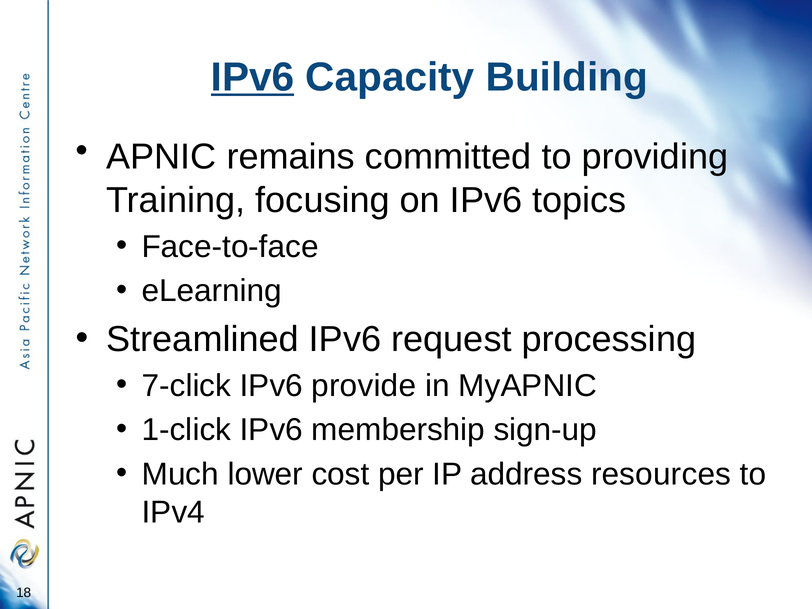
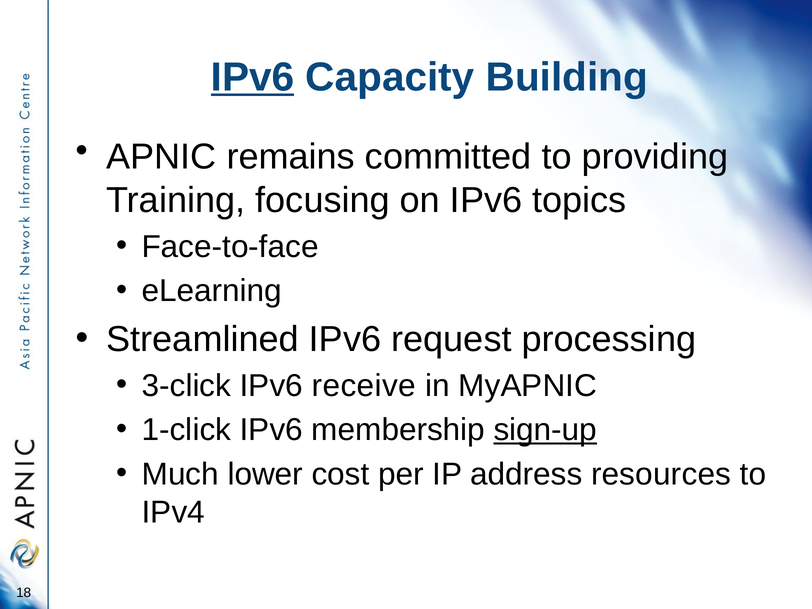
7-click: 7-click -> 3-click (186, 386)
provide: provide -> receive (364, 386)
sign-up underline: none -> present (545, 430)
